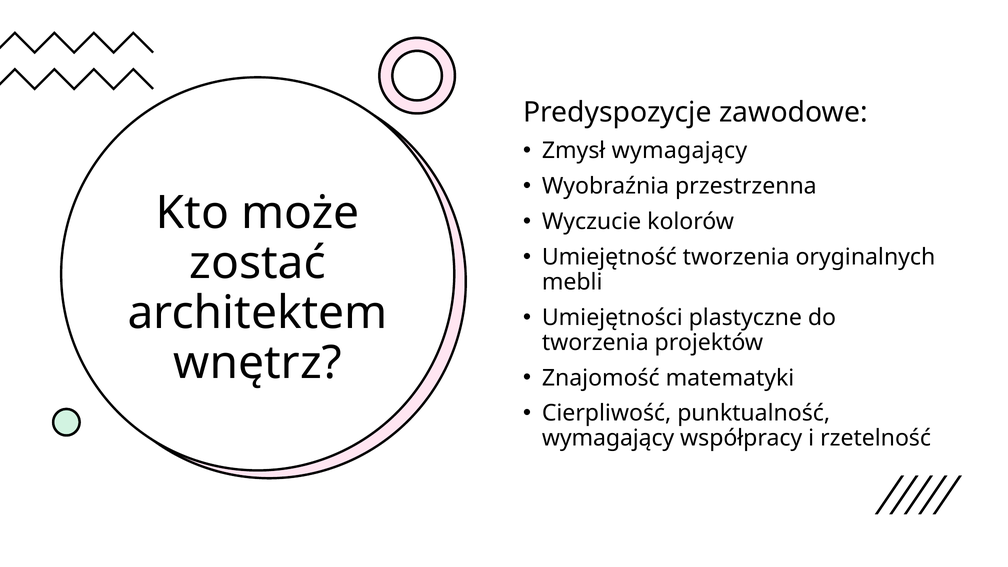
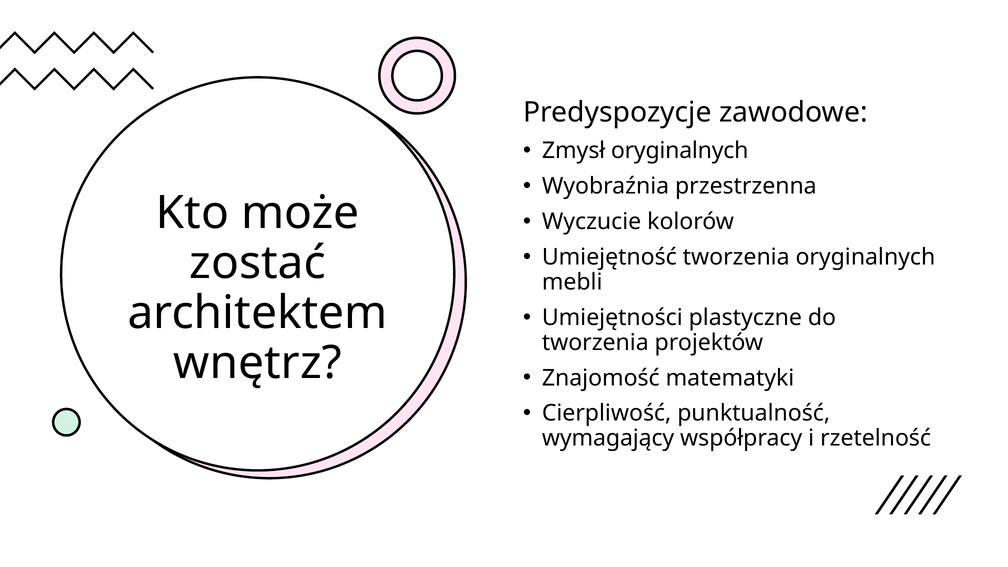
Zmysł wymagający: wymagający -> oryginalnych (680, 151)
